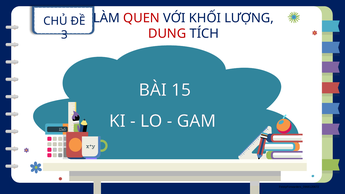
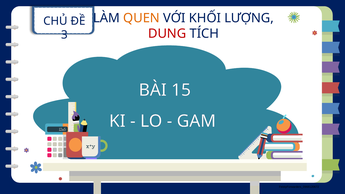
QUEN colour: red -> orange (142, 18)
